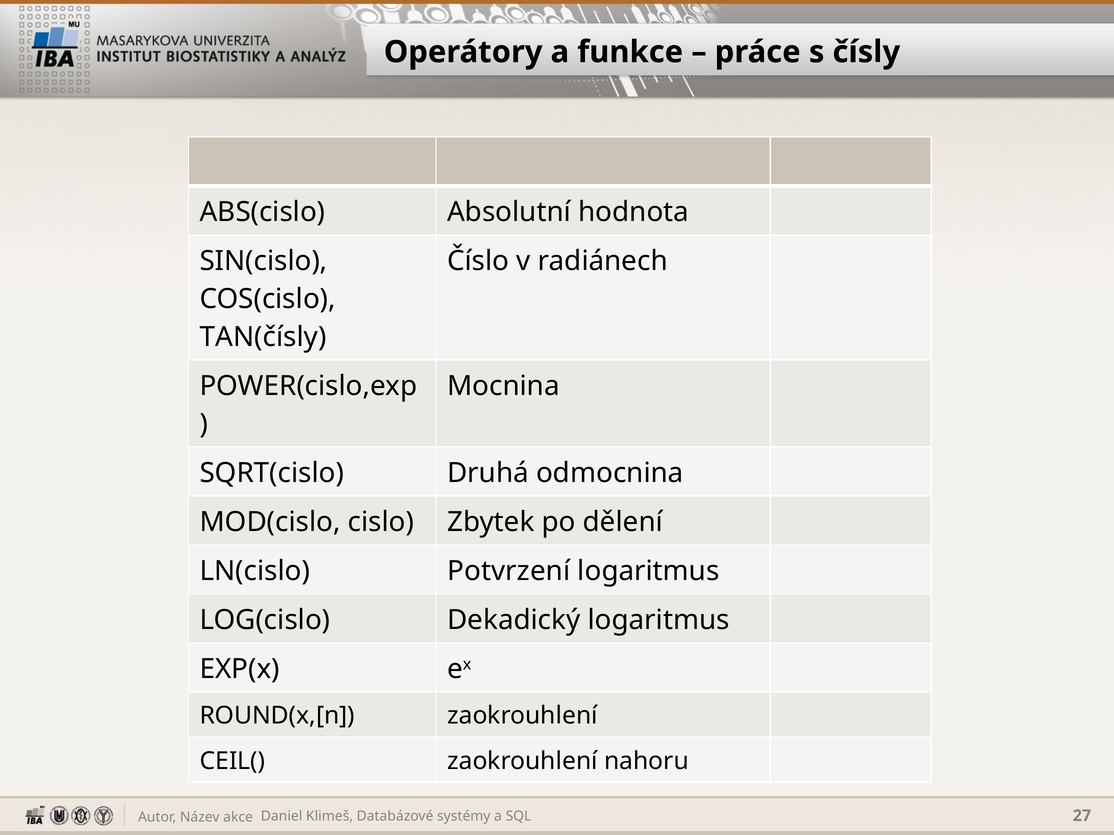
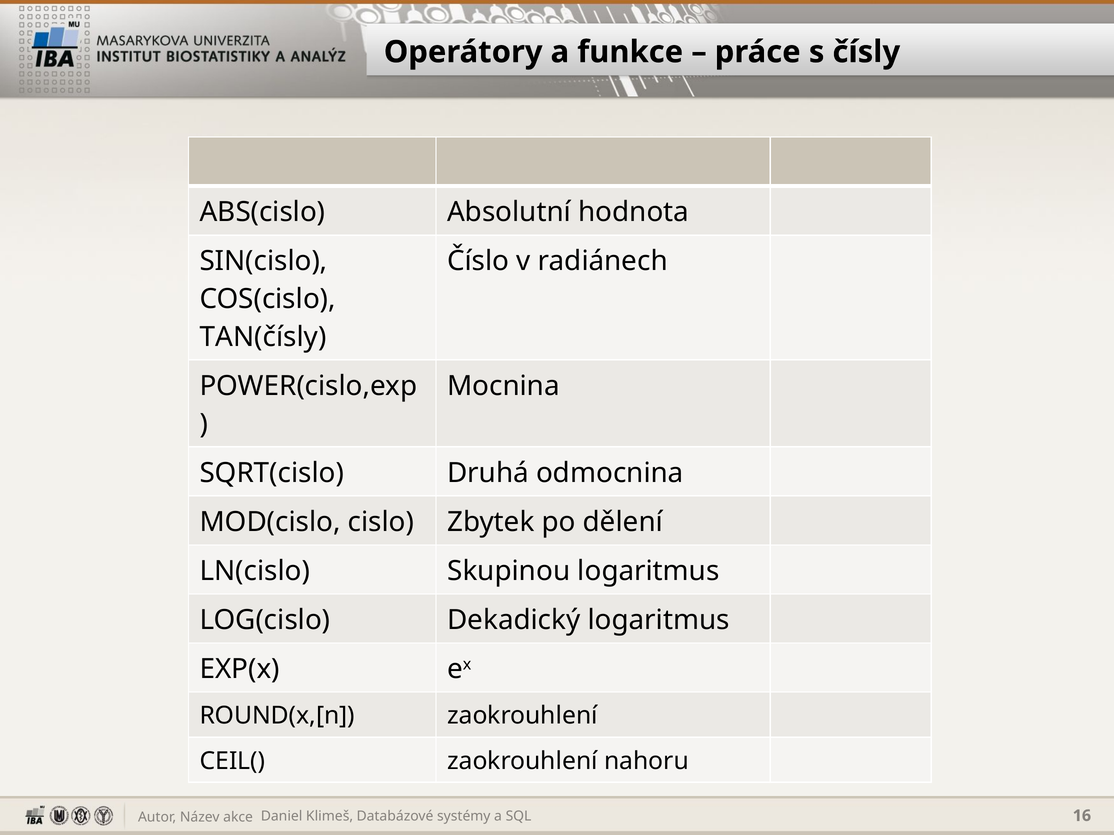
Potvrzení: Potvrzení -> Skupinou (509, 571)
27: 27 -> 16 (1082, 816)
